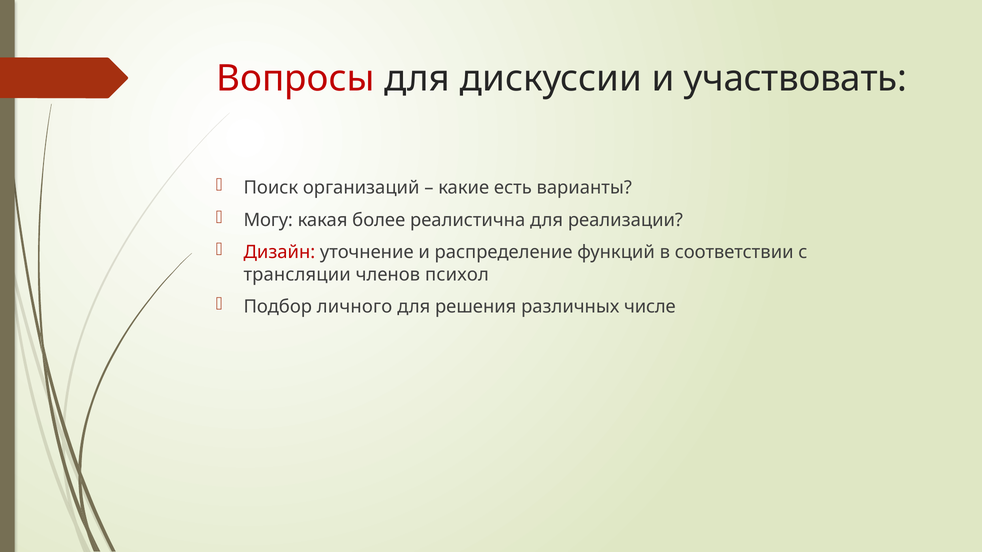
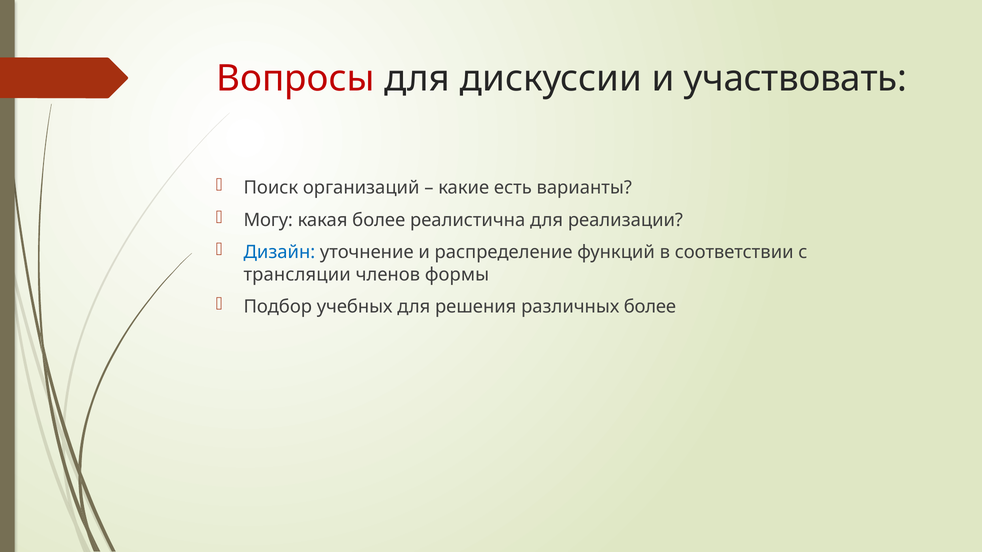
Дизайн colour: red -> blue (279, 253)
психол: психол -> формы (457, 275)
личного: личного -> учебных (355, 307)
различных числе: числе -> более (650, 307)
